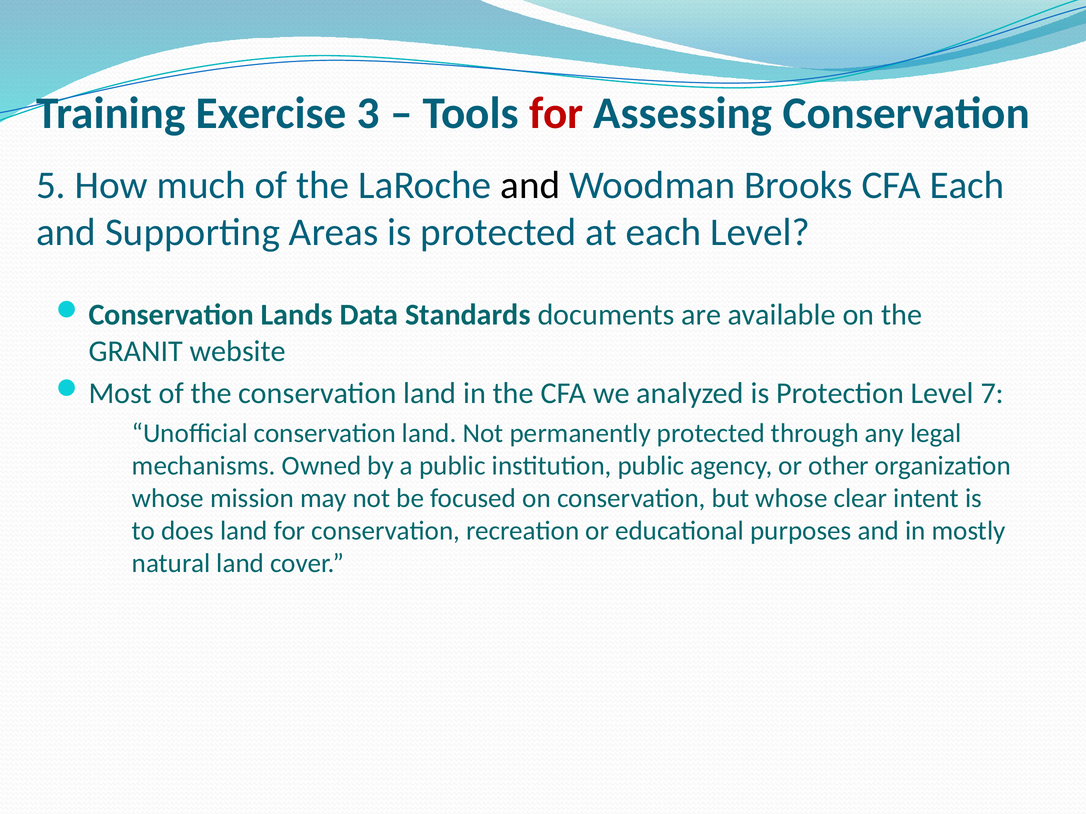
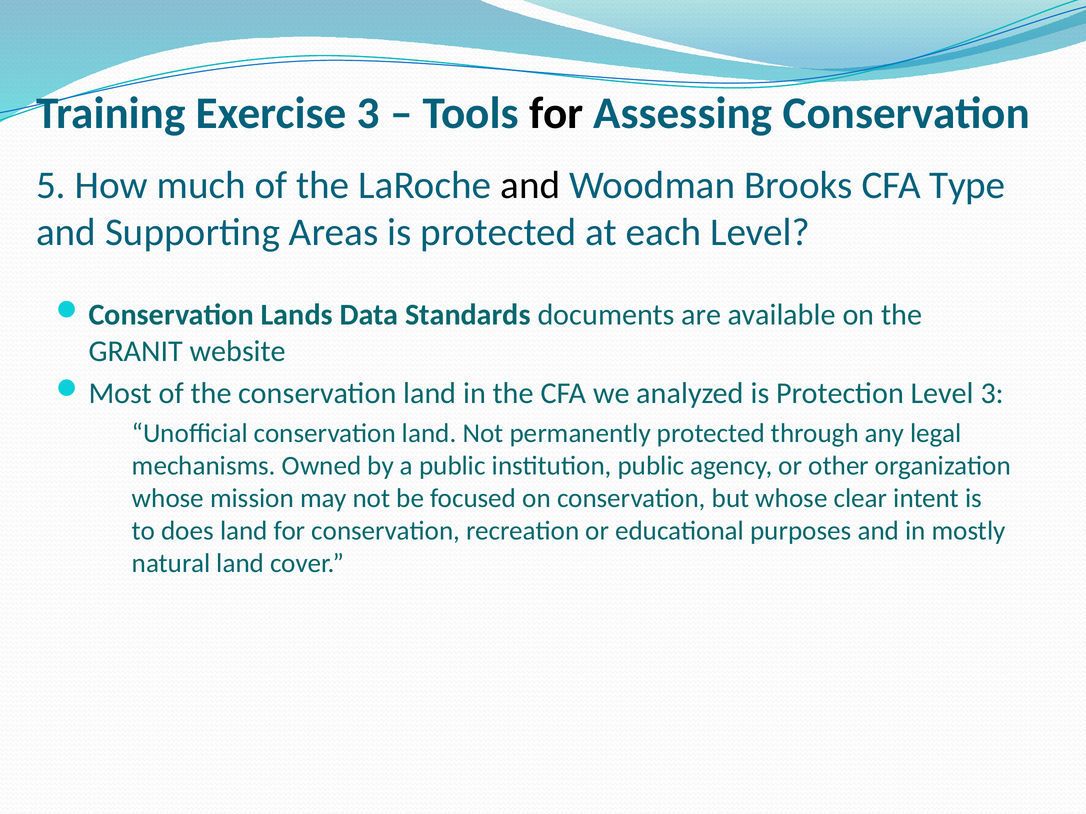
for colour: red -> black (556, 114)
CFA Each: Each -> Type (967, 186)
Level 7: 7 -> 3 (992, 394)
